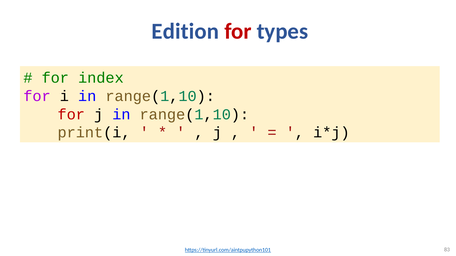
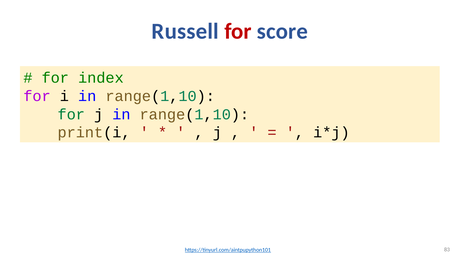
Edition: Edition -> Russell (185, 31)
types: types -> score (282, 31)
for colour: red -> green (71, 115)
